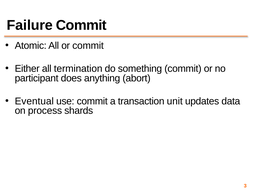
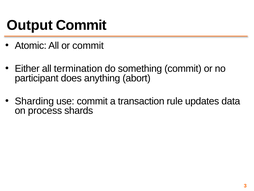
Failure: Failure -> Output (30, 25)
Eventual: Eventual -> Sharding (34, 101)
unit: unit -> rule (175, 101)
